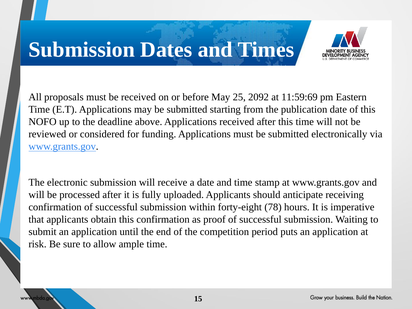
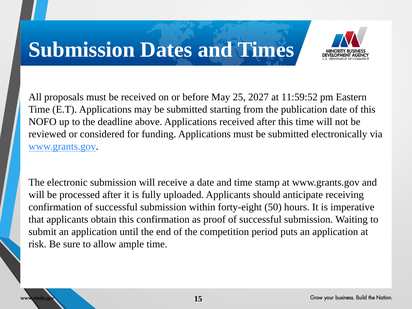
2092: 2092 -> 2027 (259, 97)
11:59:69: 11:59:69 -> 11:59:52 (299, 97)
78: 78 -> 50 (273, 207)
